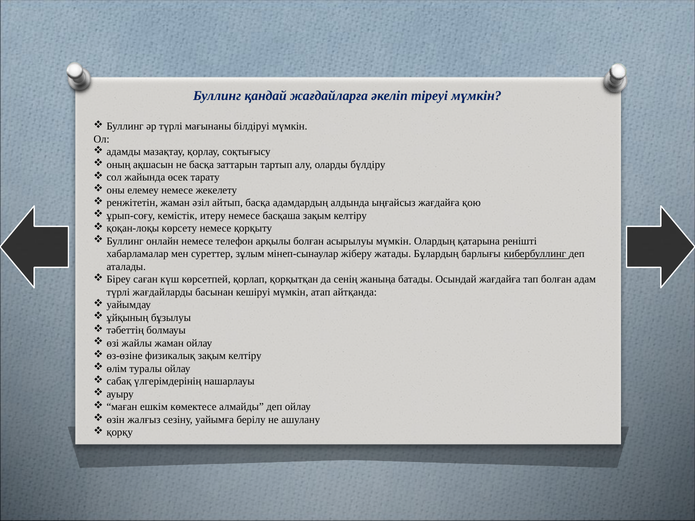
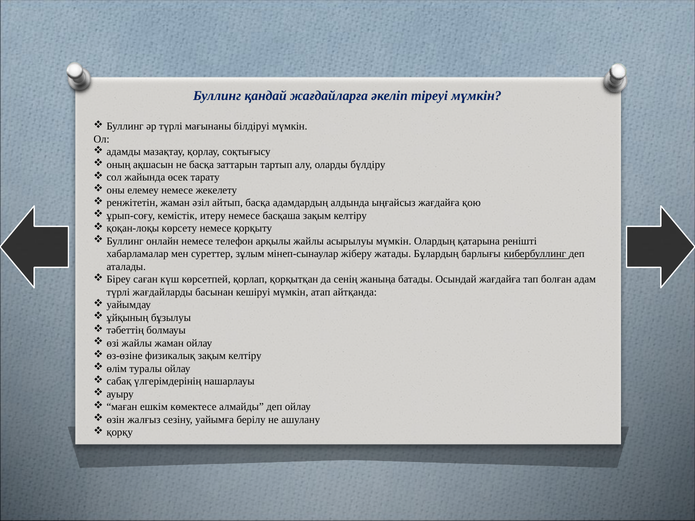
арқылы болған: болған -> жайлы (309, 241)
